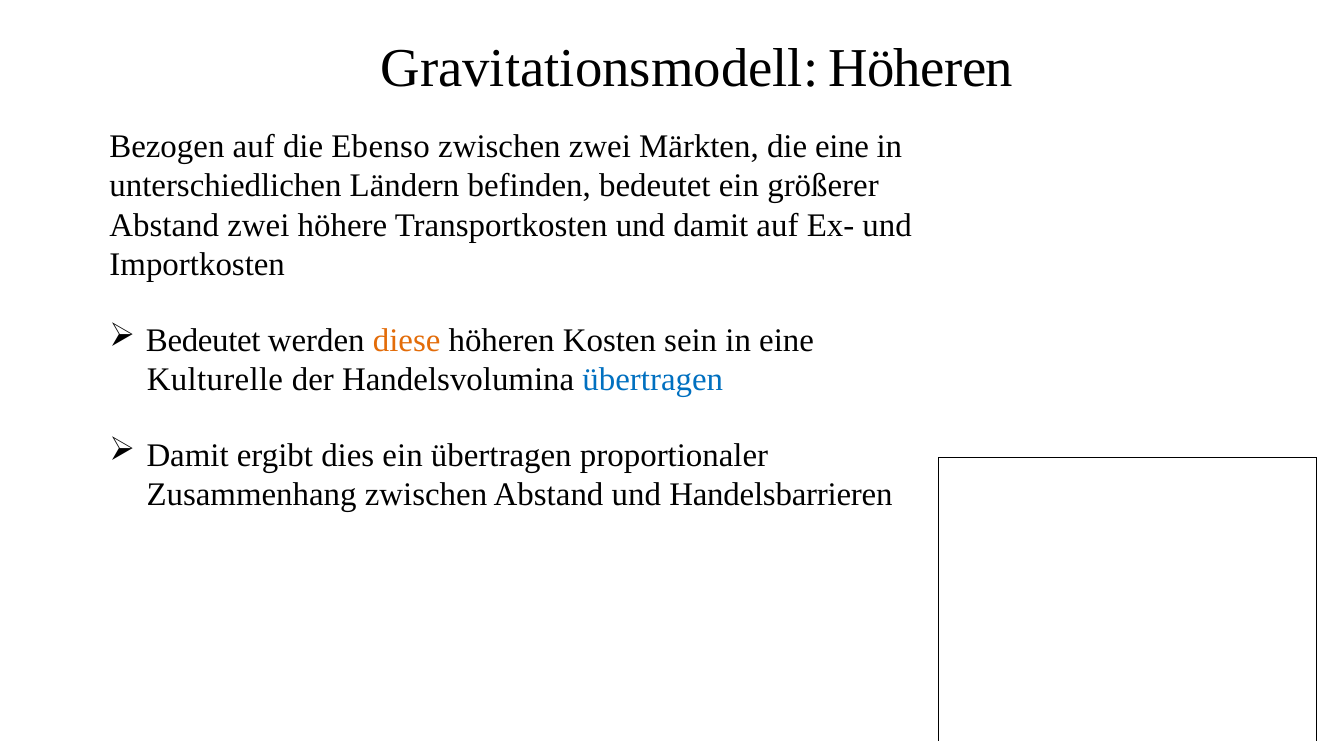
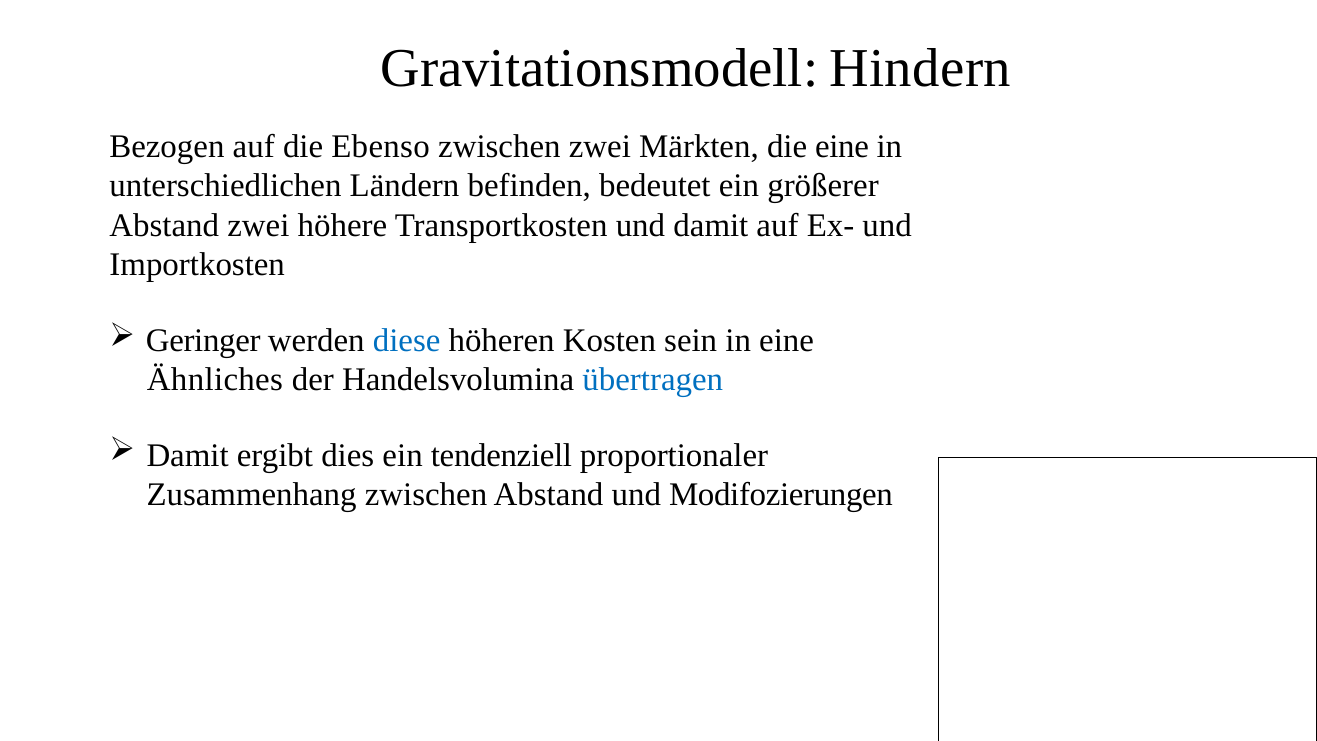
Gravitationsmodell Höheren: Höheren -> Hindern (920, 68)
Bedeutet: Bedeutet -> Geringer (203, 340)
diese colour: orange -> blue (407, 340)
Kulturelle: Kulturelle -> Ähnliches (215, 380)
ein übertragen: übertragen -> tendenziell (501, 455)
Handelsbarrieren: Handelsbarrieren -> Modifozierungen (781, 495)
